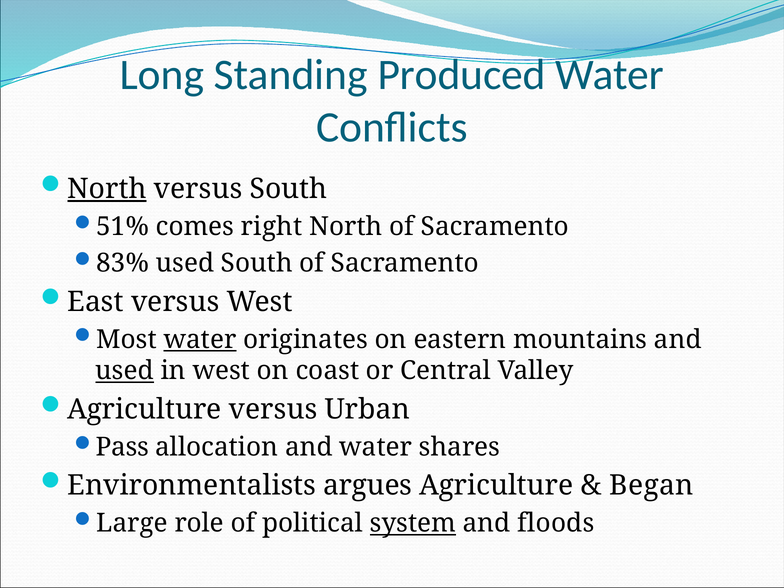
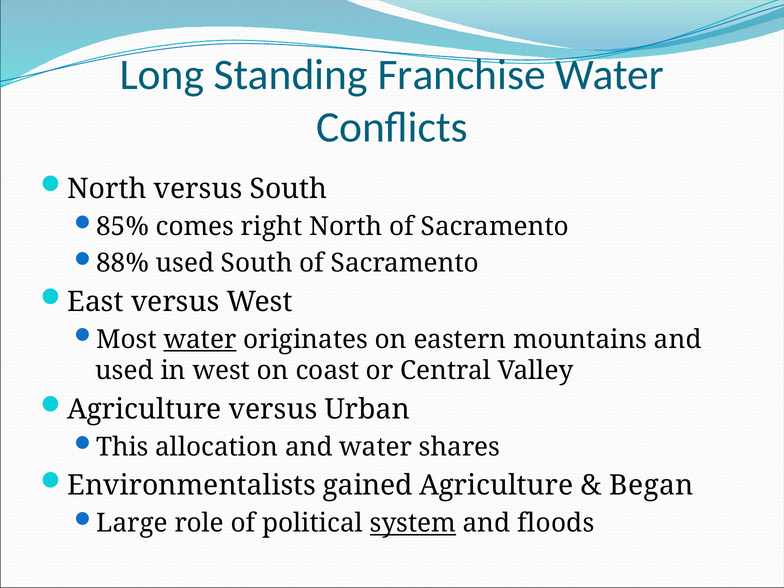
Produced: Produced -> Franchise (462, 75)
North underline: present -> none (107, 189)
51%: 51% -> 85% (123, 227)
83%: 83% -> 88% (123, 263)
used underline: present -> none (125, 371)
Pass: Pass -> This (123, 447)
argues: argues -> gained (368, 486)
